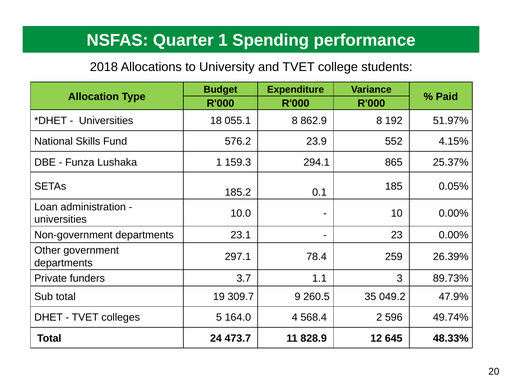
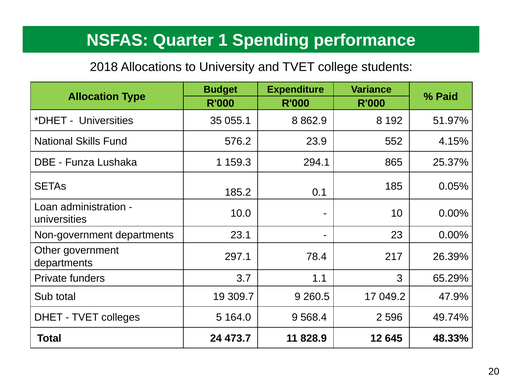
18: 18 -> 35 (216, 121)
259: 259 -> 217 (394, 257)
89.73%: 89.73% -> 65.29% (451, 278)
35: 35 -> 17 (370, 297)
164.0 4: 4 -> 9 (295, 317)
